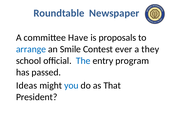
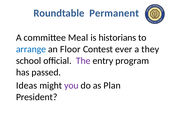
Newspaper: Newspaper -> Permanent (114, 13)
Have: Have -> Meal (78, 38)
proposals: proposals -> historians (117, 38)
Smile: Smile -> Floor (70, 49)
The colour: blue -> purple (83, 61)
you colour: blue -> purple (71, 85)
That: That -> Plan (112, 85)
